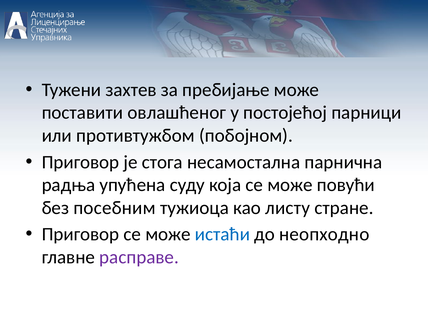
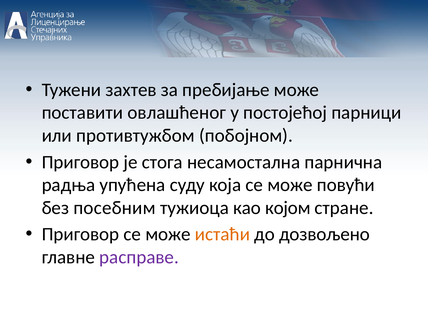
листу: листу -> којом (288, 208)
истаћи colour: blue -> orange (222, 234)
неопходно: неопходно -> дозвољено (324, 234)
